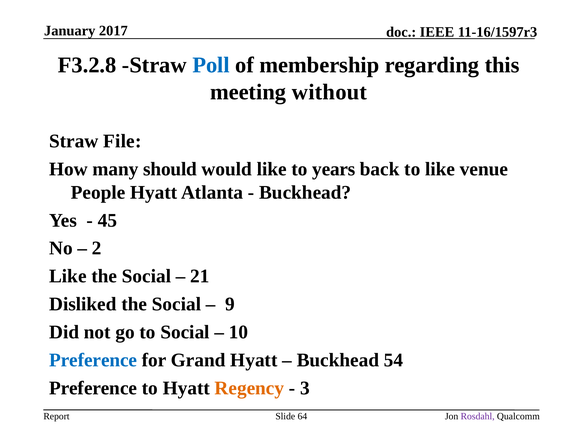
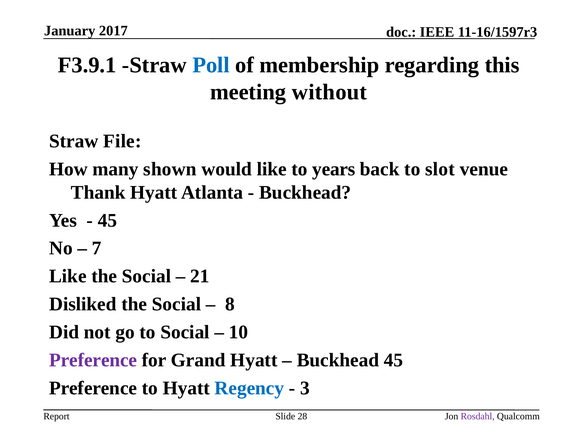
F3.2.8: F3.2.8 -> F3.9.1 (87, 65)
should: should -> shown (170, 169)
to like: like -> slot (440, 169)
People: People -> Thank (98, 192)
2: 2 -> 7 (97, 248)
9: 9 -> 8 (230, 304)
Preference colour: blue -> purple (93, 360)
Buckhead 54: 54 -> 45 (394, 360)
Regency colour: orange -> blue (249, 388)
64: 64 -> 28 (302, 416)
